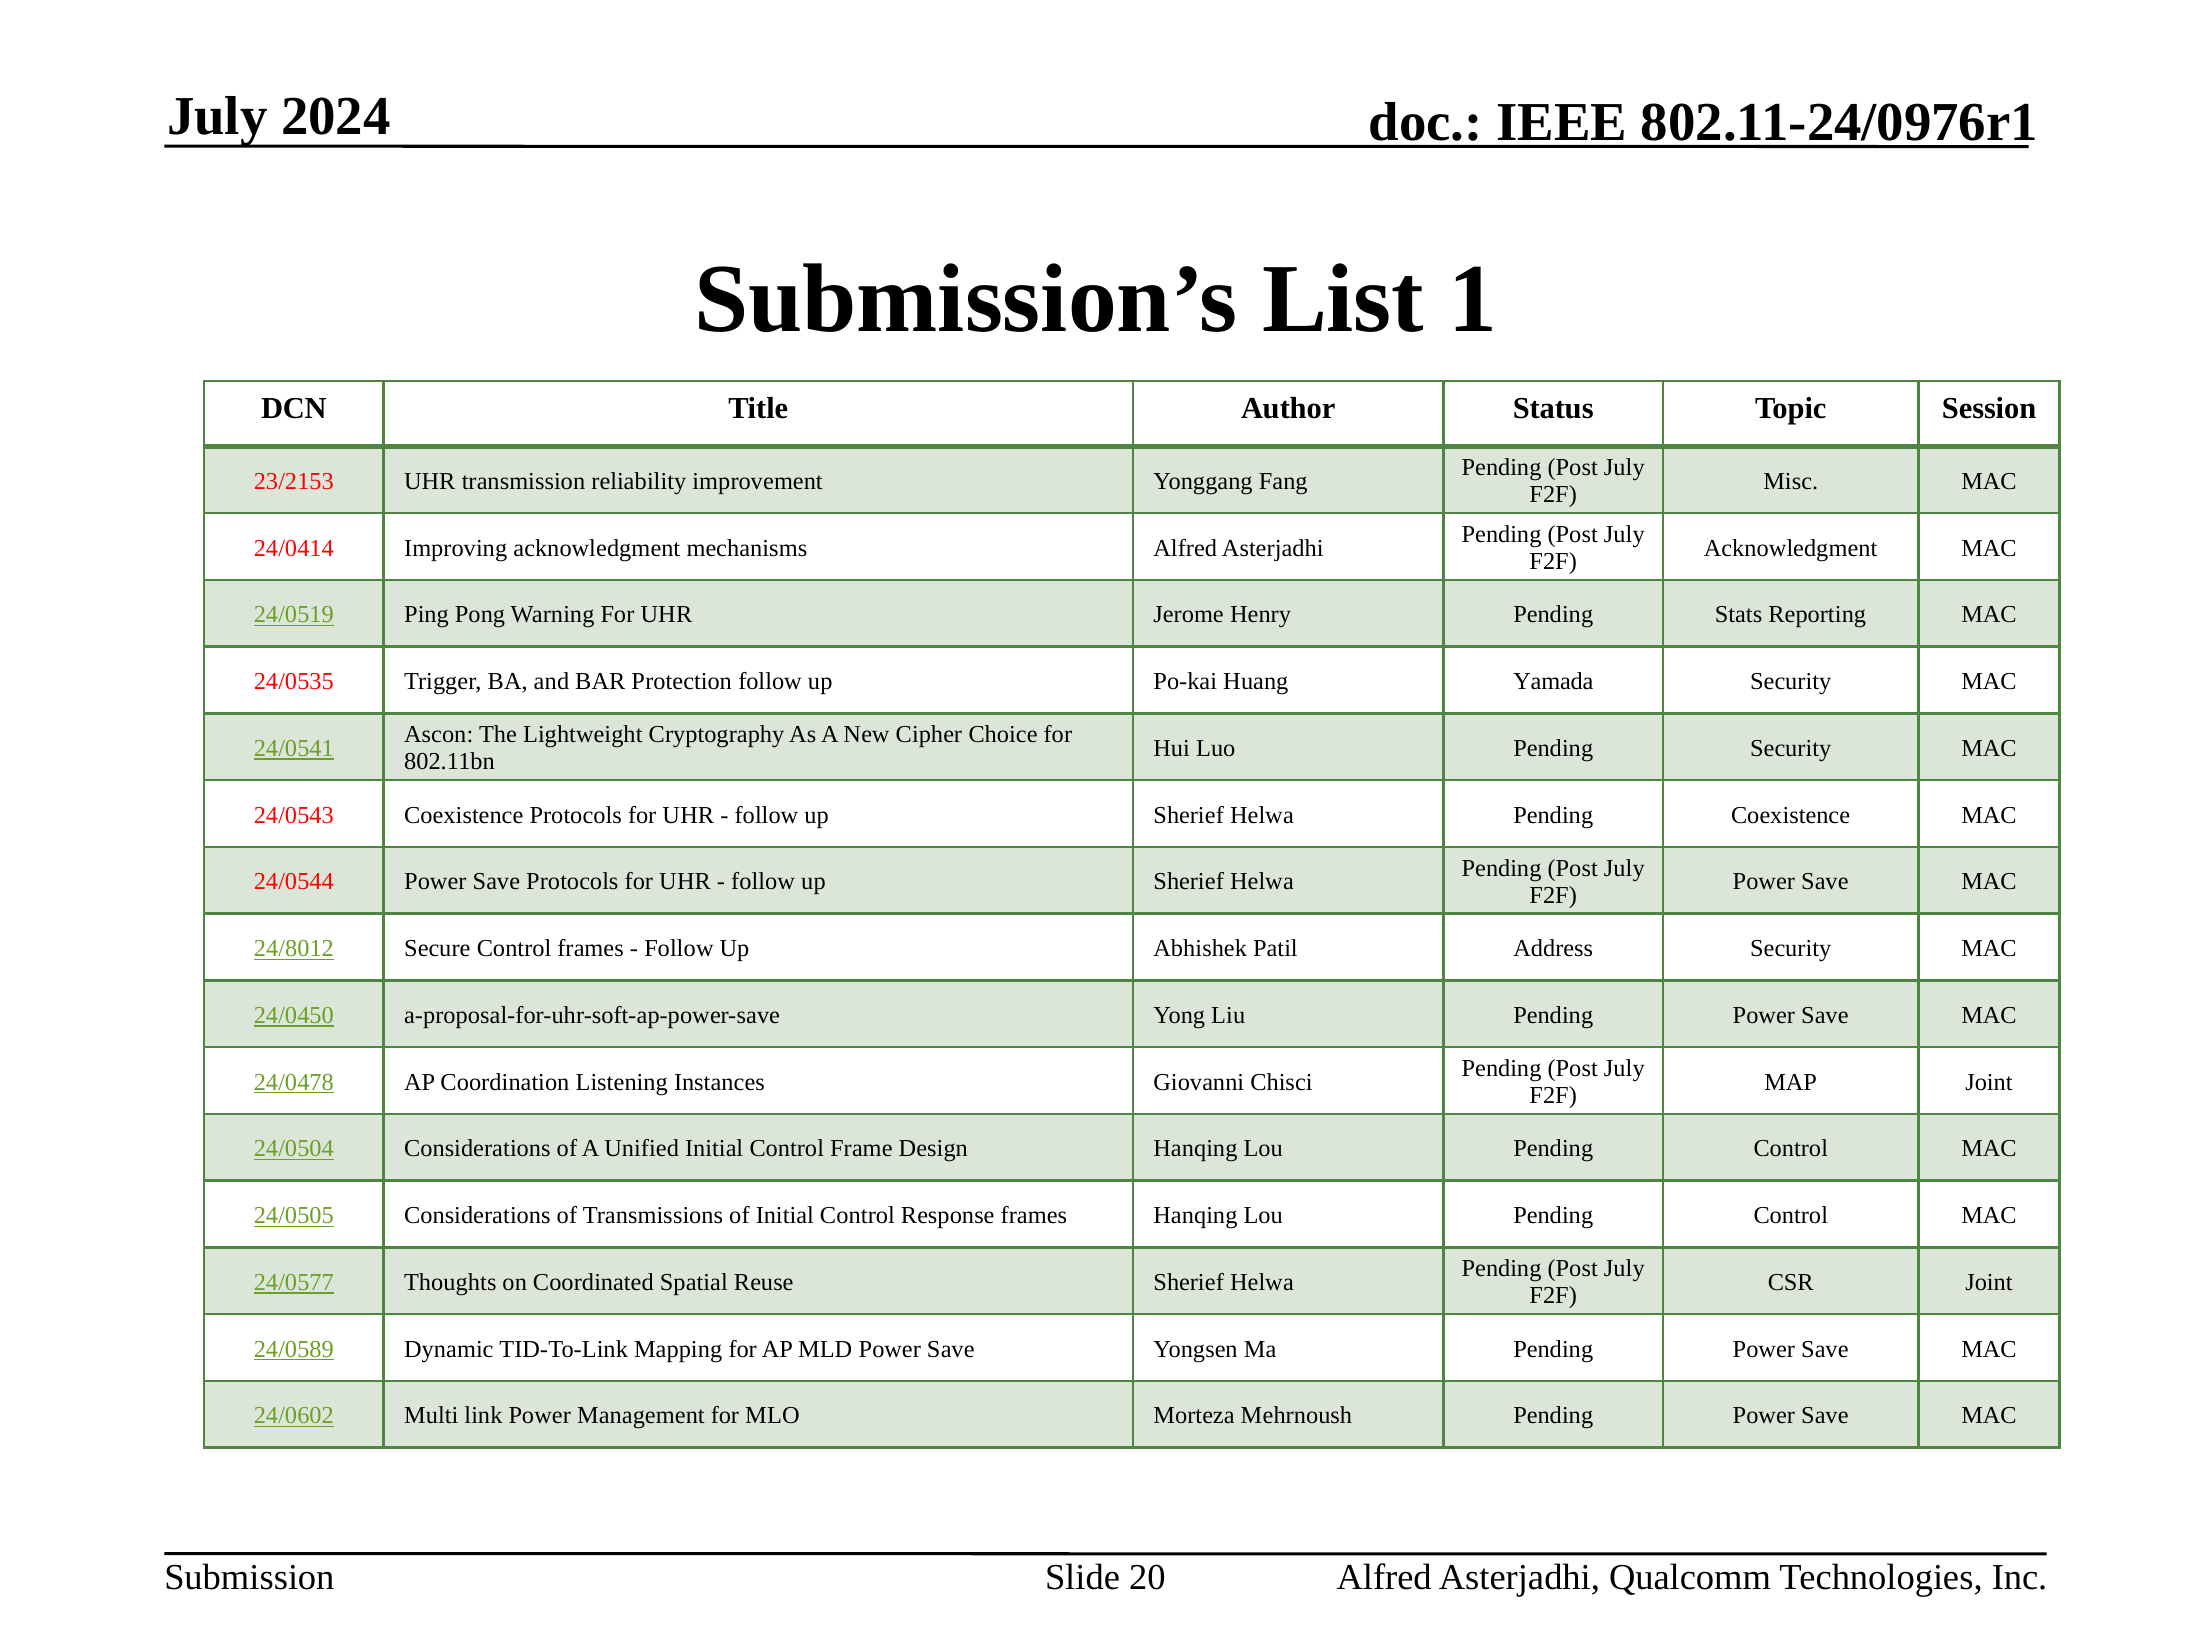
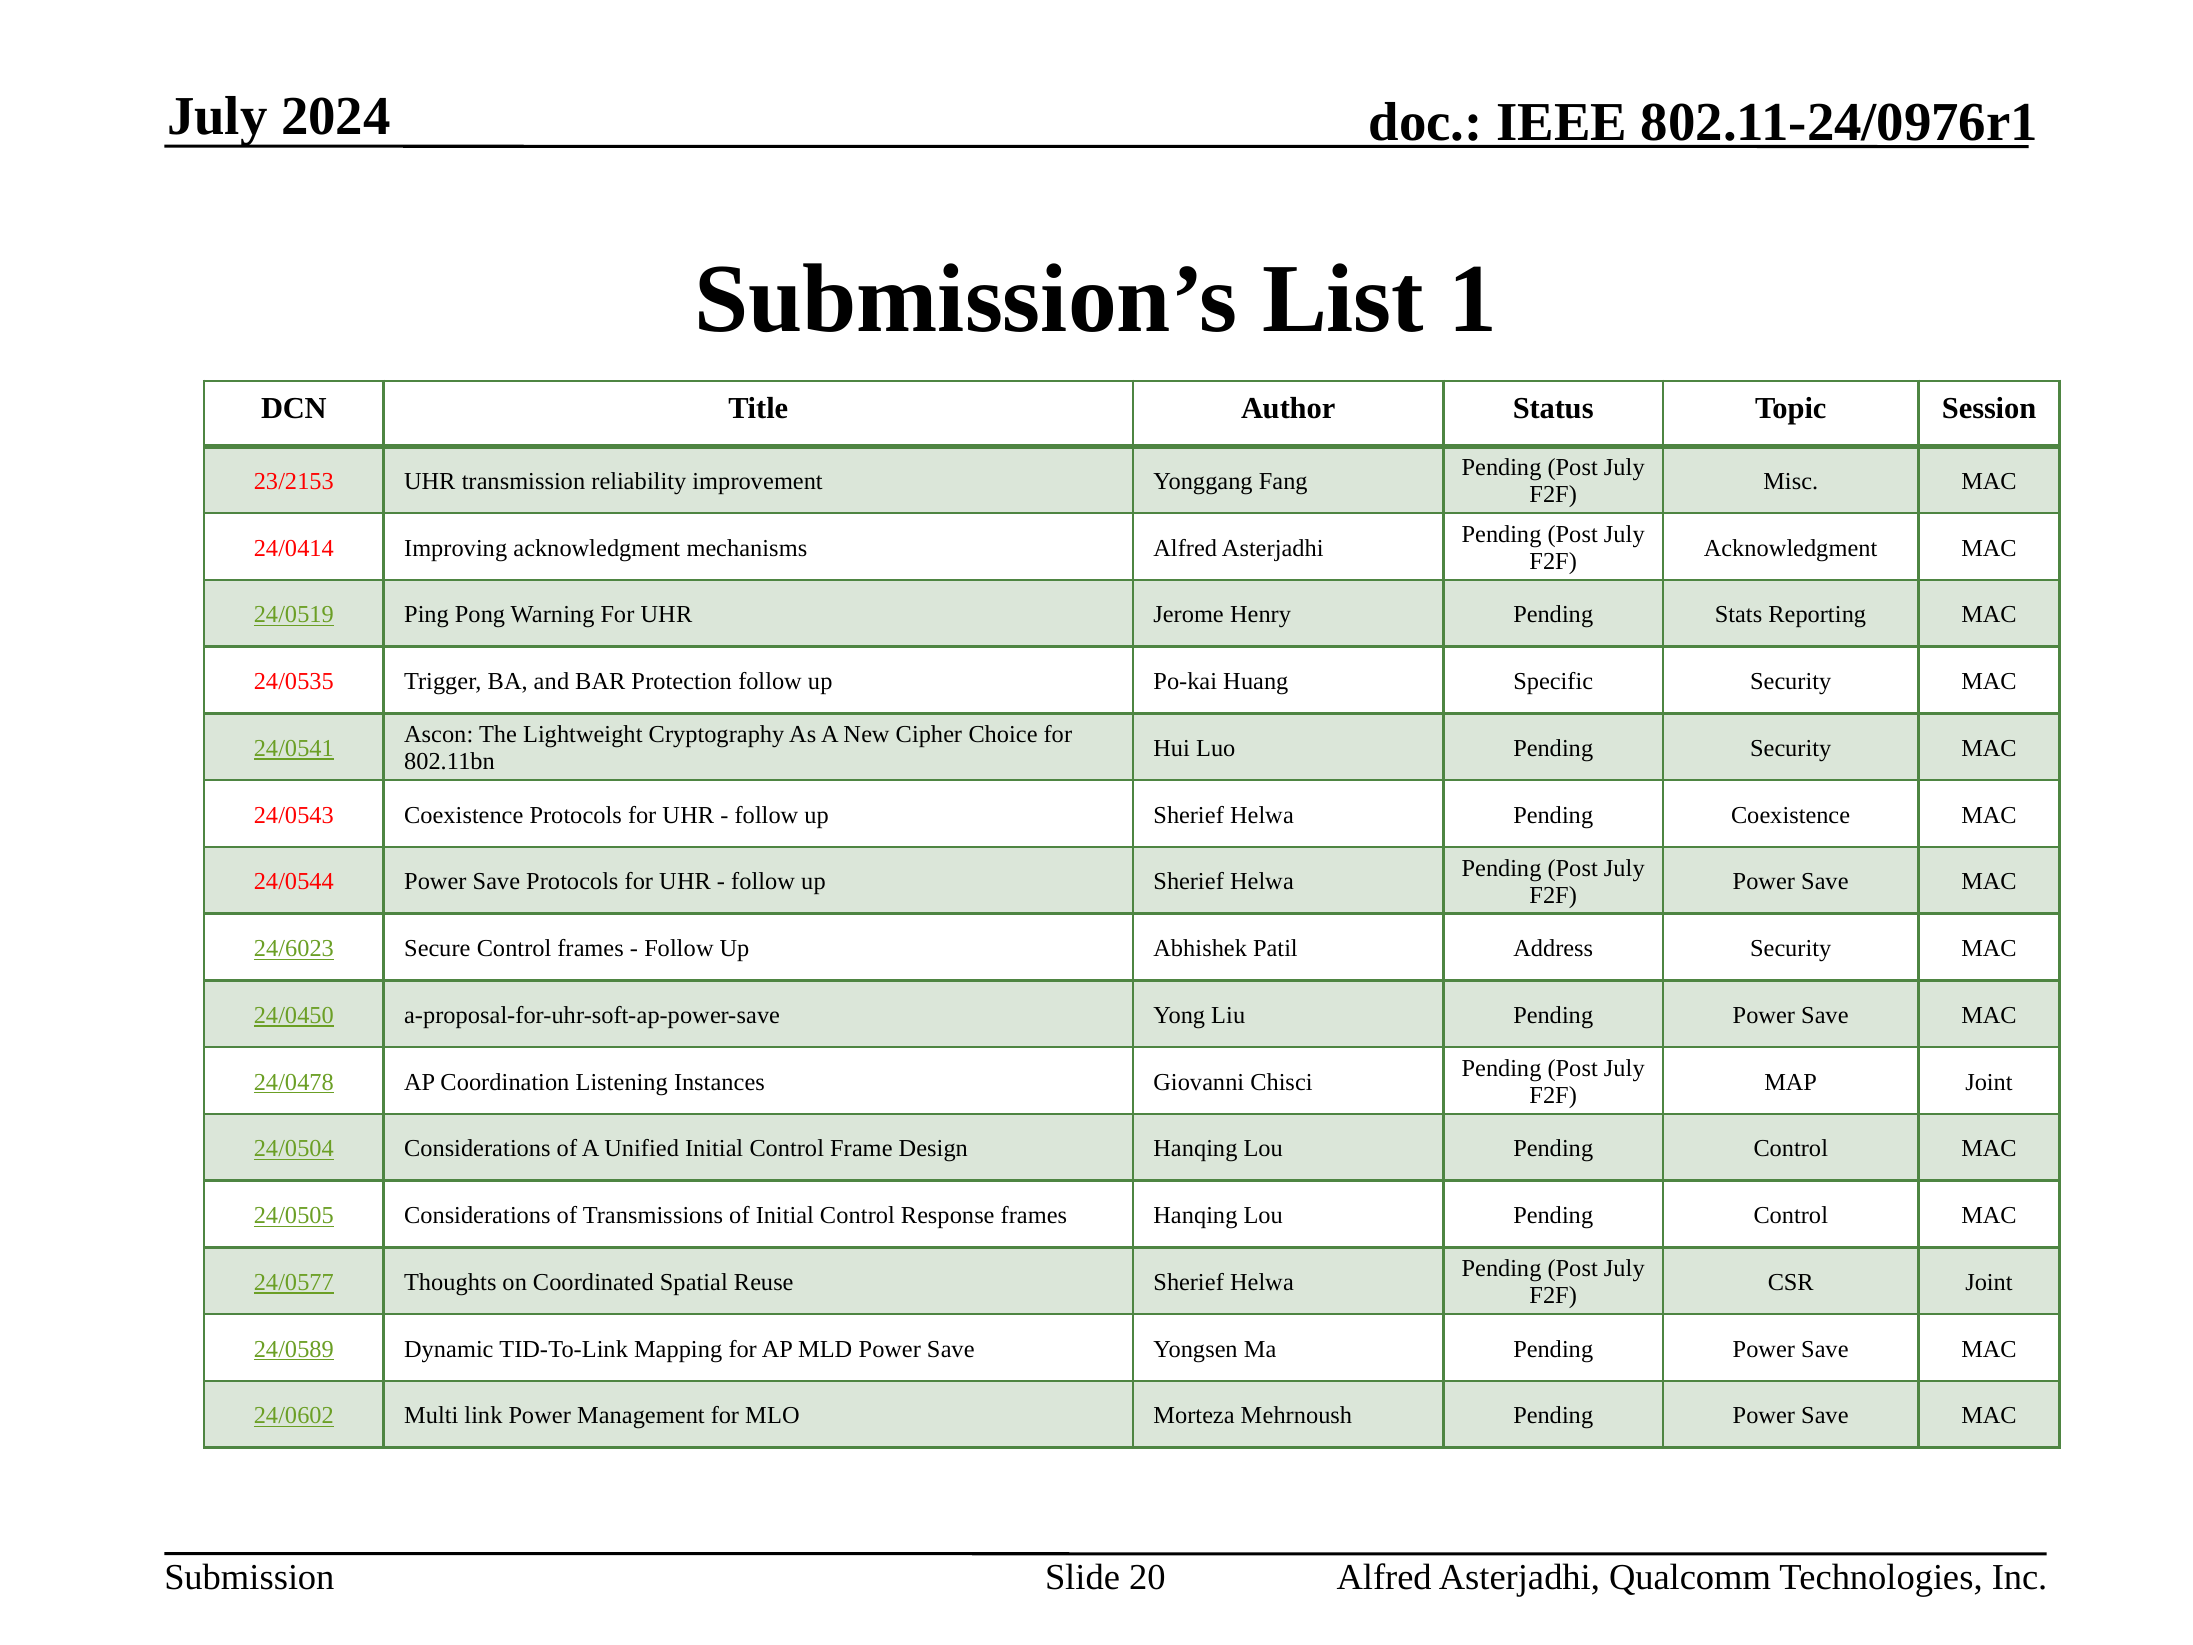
Yamada: Yamada -> Specific (1553, 681)
24/8012: 24/8012 -> 24/6023 (294, 948)
